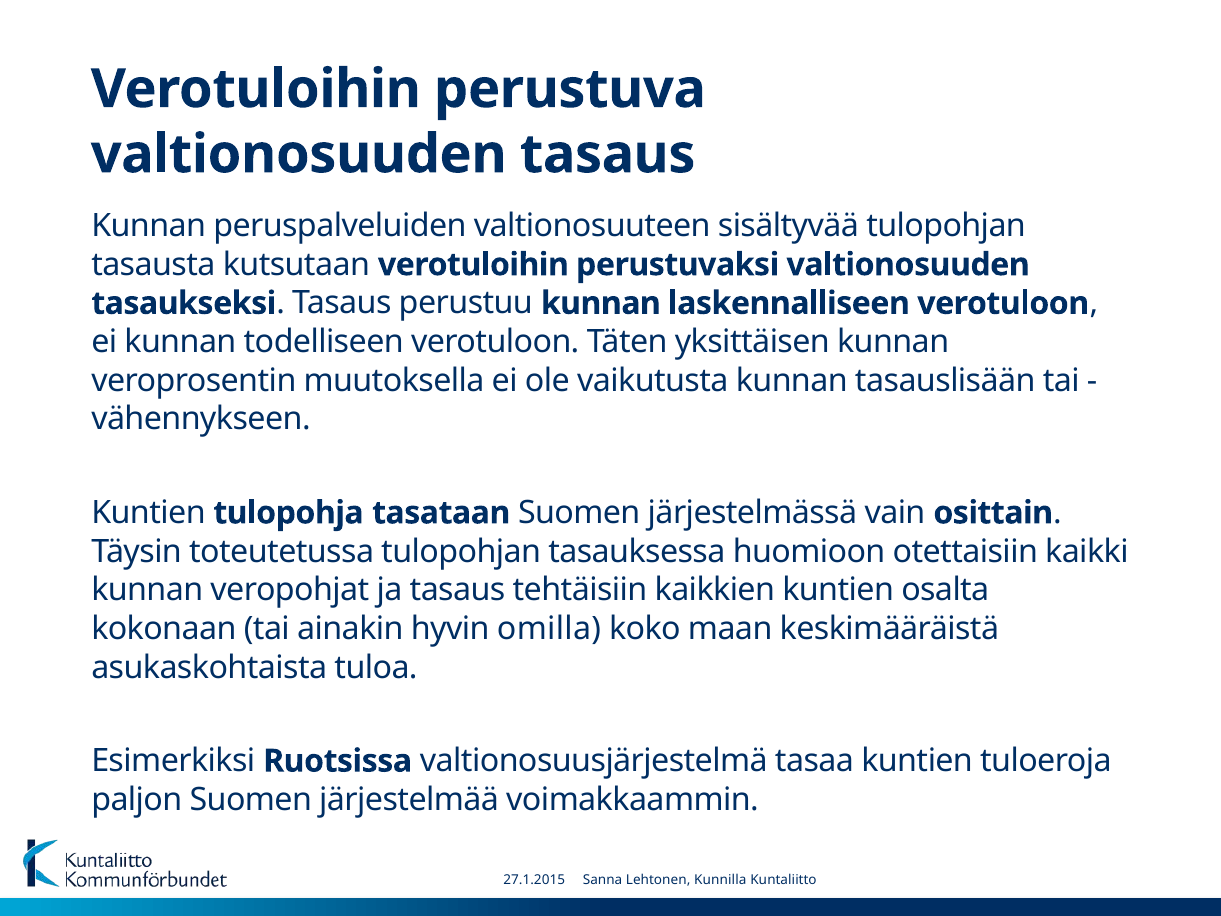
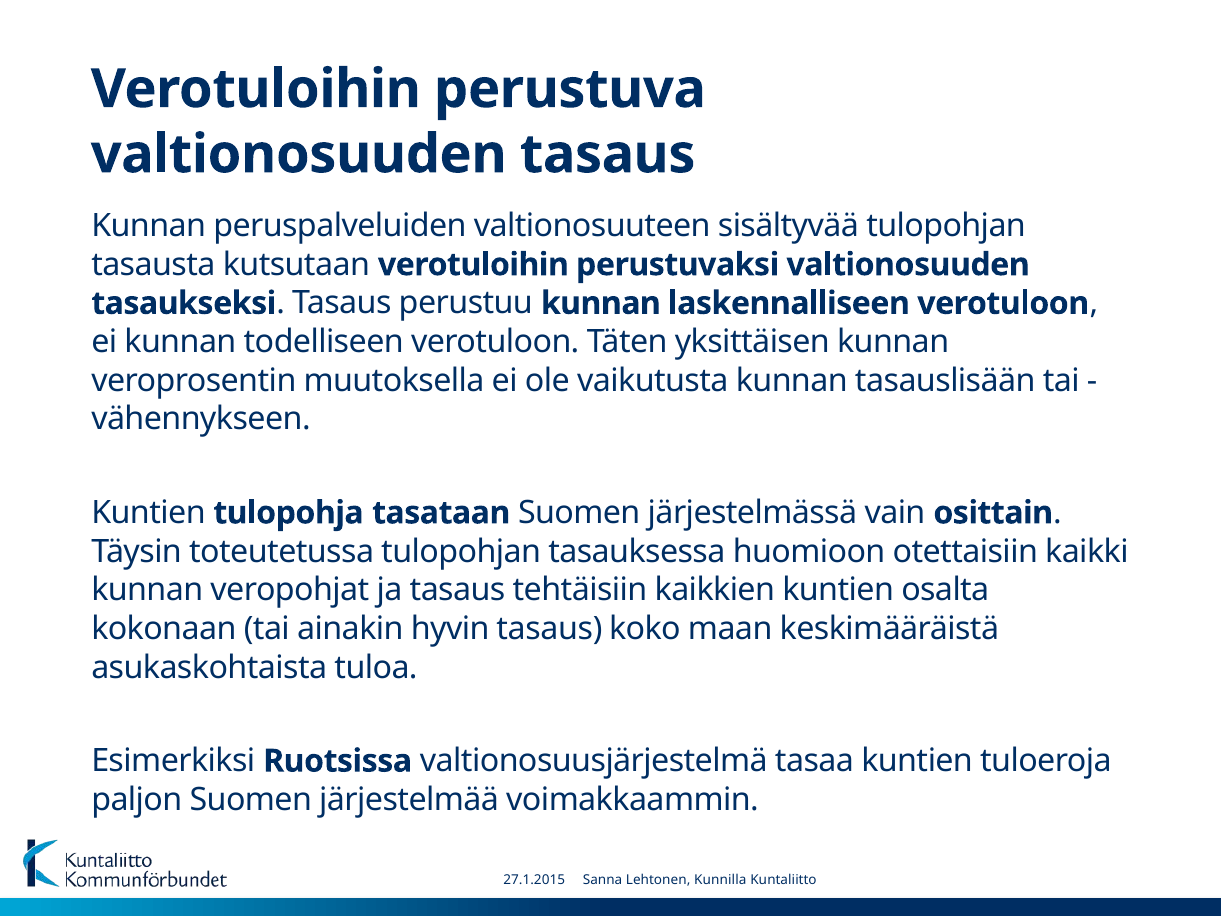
hyvin omilla: omilla -> tasaus (549, 629)
